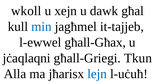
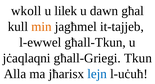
xejn: xejn -> lilek (66, 11)
dawk: dawk -> dawn (104, 11)
min colour: blue -> orange (41, 26)
għall-Għax: għall-Għax -> għall-Tkun (95, 42)
